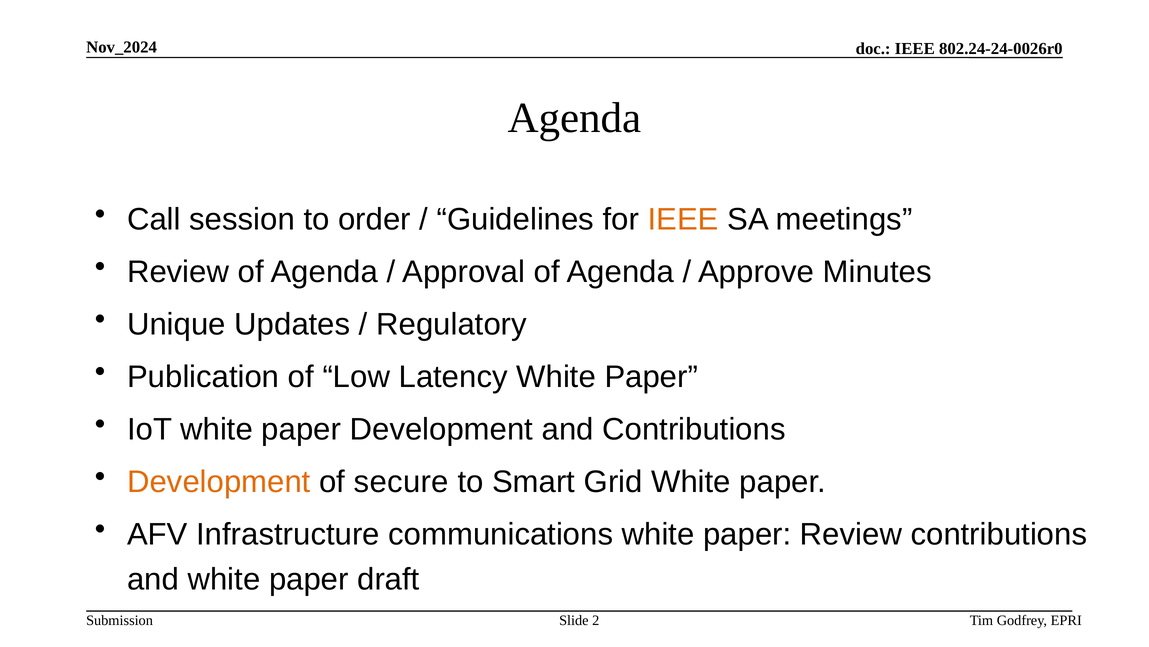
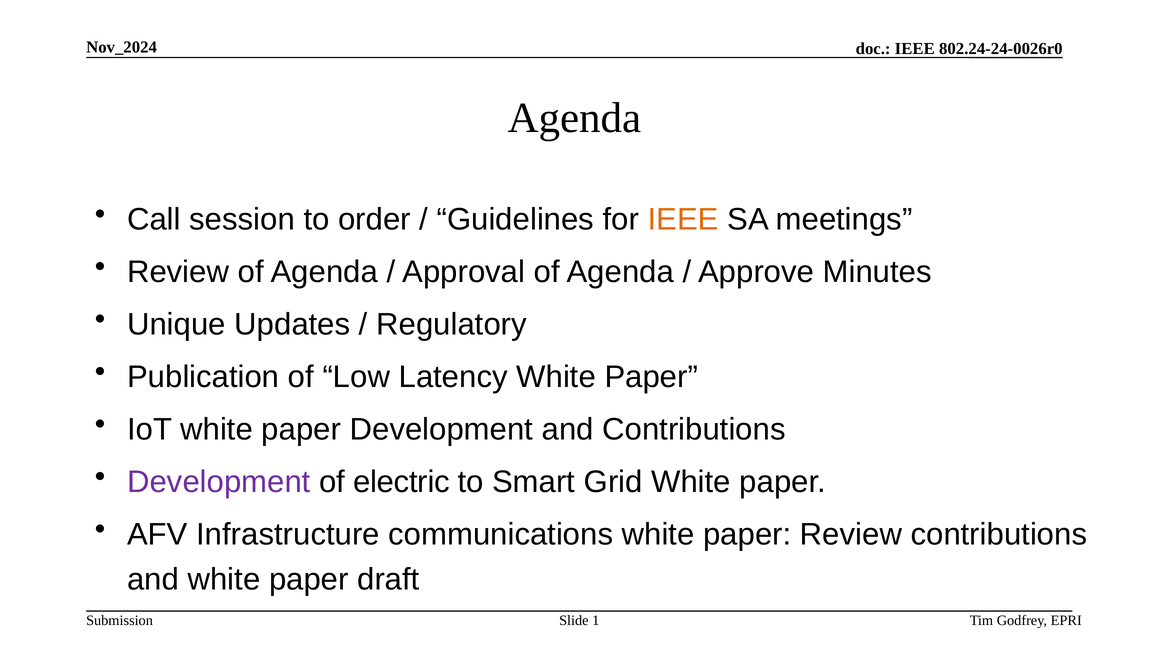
Development colour: orange -> purple (219, 482)
secure: secure -> electric (401, 482)
2: 2 -> 1 (596, 620)
